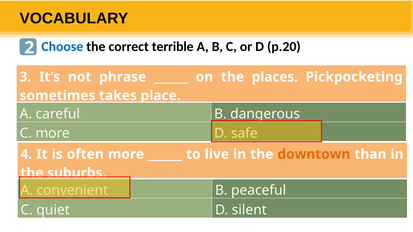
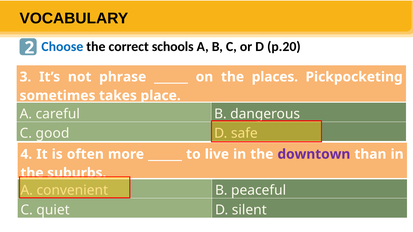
terrible: terrible -> schools (173, 47)
C more: more -> good (53, 134)
downtown colour: orange -> purple (314, 154)
